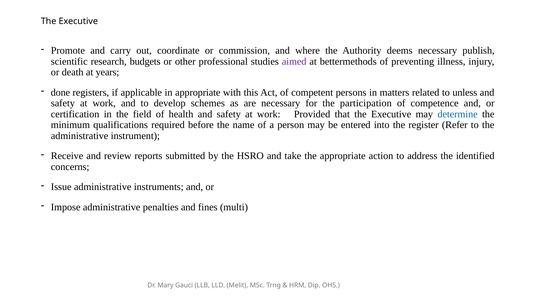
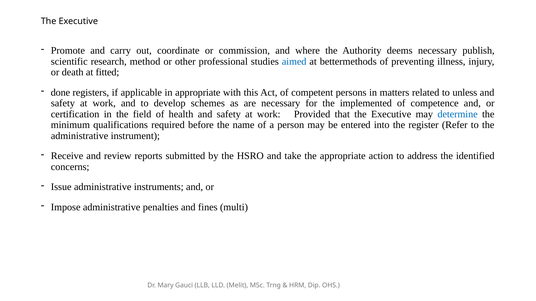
budgets: budgets -> method (145, 61)
aimed colour: purple -> blue (294, 61)
years: years -> fitted (107, 72)
participation: participation -> implemented (366, 103)
